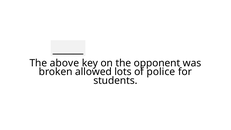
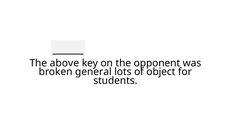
allowed: allowed -> general (93, 72)
police: police -> object (161, 72)
